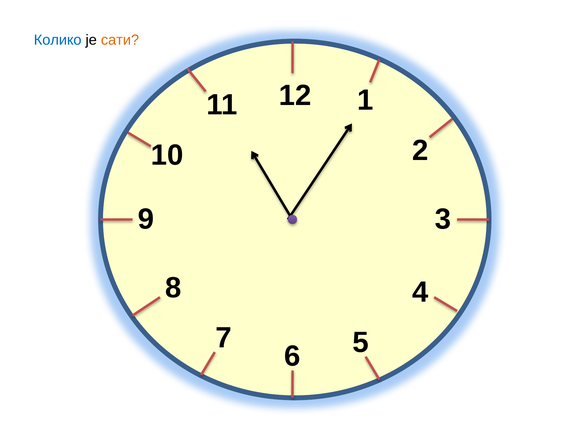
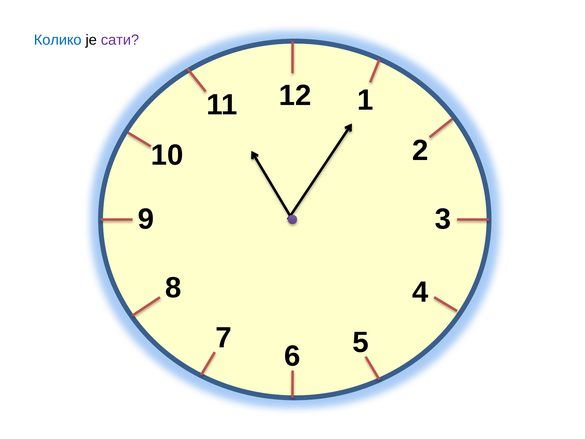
сати colour: orange -> purple (120, 40)
